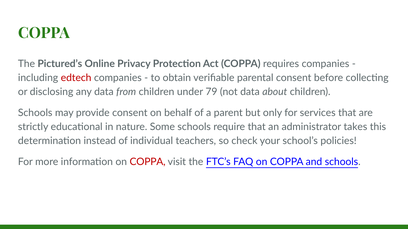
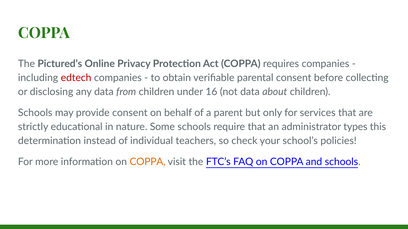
79: 79 -> 16 (211, 92)
takes: takes -> types (355, 127)
COPPA colour: red -> orange (148, 162)
